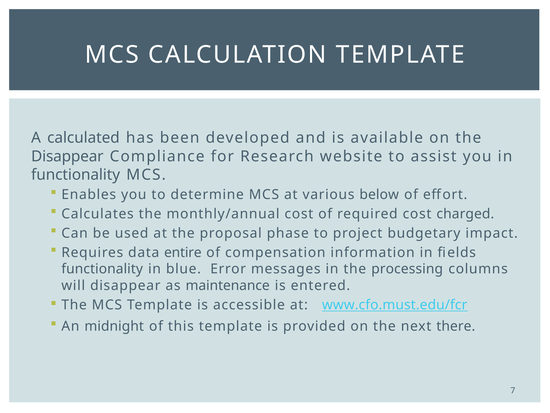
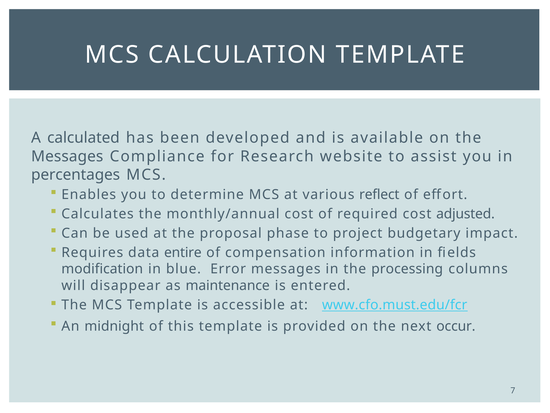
Disappear: Disappear -> Messages (67, 156)
functionality: functionality -> percentages (76, 174)
below: below -> reflect (379, 195)
charged: charged -> adjusted (465, 214)
functionality: functionality -> modification (102, 269)
there: there -> occur (456, 326)
